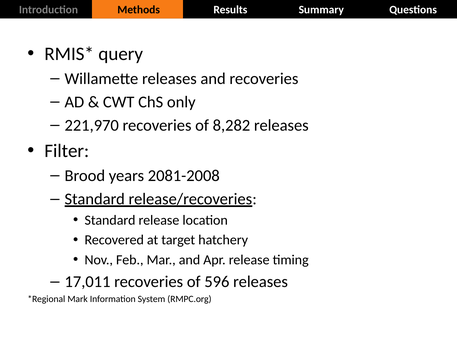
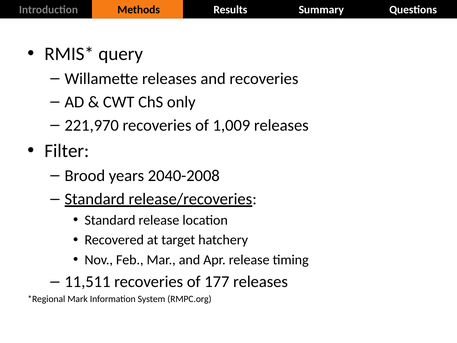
8,282: 8,282 -> 1,009 (231, 125)
2081-2008: 2081-2008 -> 2040-2008 (184, 176)
17,011: 17,011 -> 11,511 (88, 282)
596: 596 -> 177 (217, 282)
